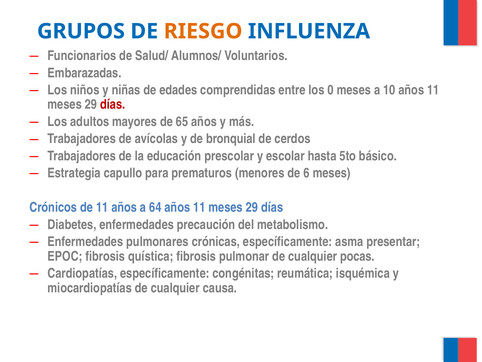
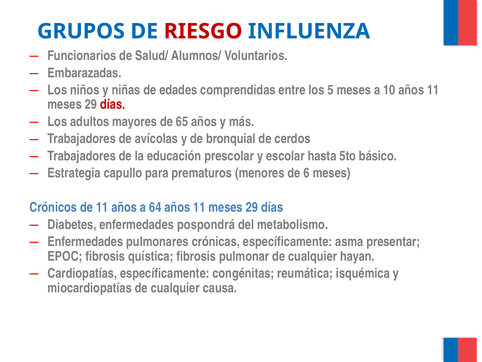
RIESGO colour: orange -> red (203, 31)
0: 0 -> 5 (331, 90)
precaución: precaución -> pospondrá (206, 224)
pocas: pocas -> hayan (357, 256)
